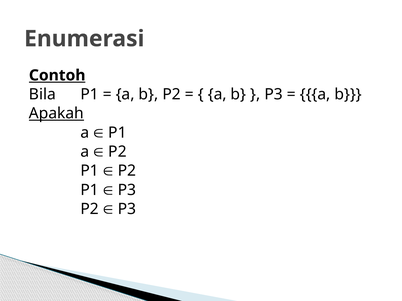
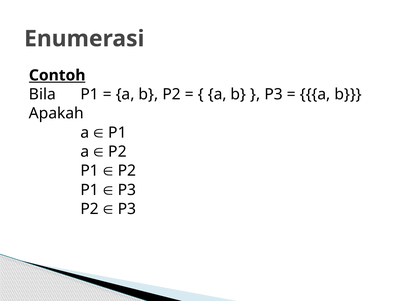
Apakah underline: present -> none (56, 114)
